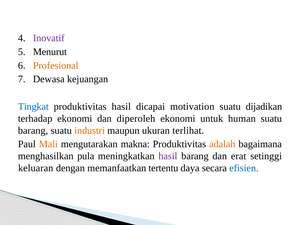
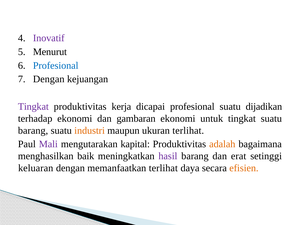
Profesional colour: orange -> blue (56, 66)
7 Dewasa: Dewasa -> Dengan (49, 79)
Tingkat colour: blue -> purple (33, 107)
produktivitas hasil: hasil -> kerja (121, 107)
dicapai motivation: motivation -> profesional (192, 107)
diperoleh: diperoleh -> gambaran (136, 119)
untuk human: human -> tingkat (242, 119)
Mali colour: orange -> purple (48, 144)
makna: makna -> kapital (135, 144)
pula: pula -> baik (86, 156)
memanfaatkan tertentu: tertentu -> terlihat (163, 168)
efisien colour: blue -> orange (244, 168)
